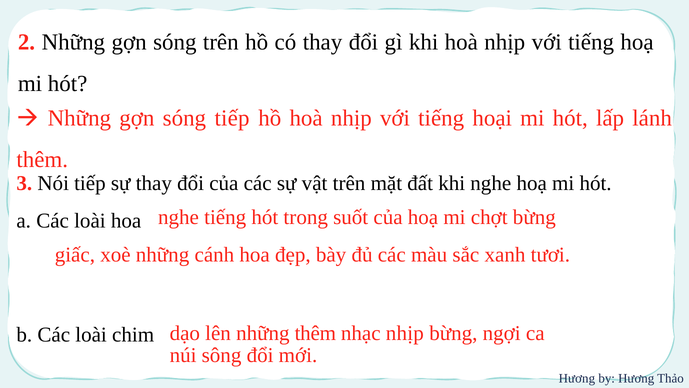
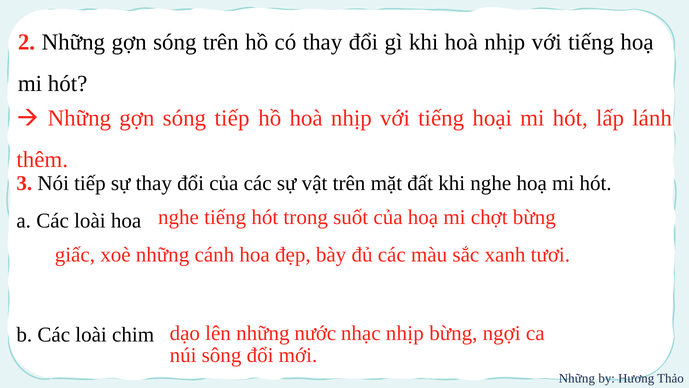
những thêm: thêm -> nước (315, 333)
Hương: Hương -> Những (577, 378)
